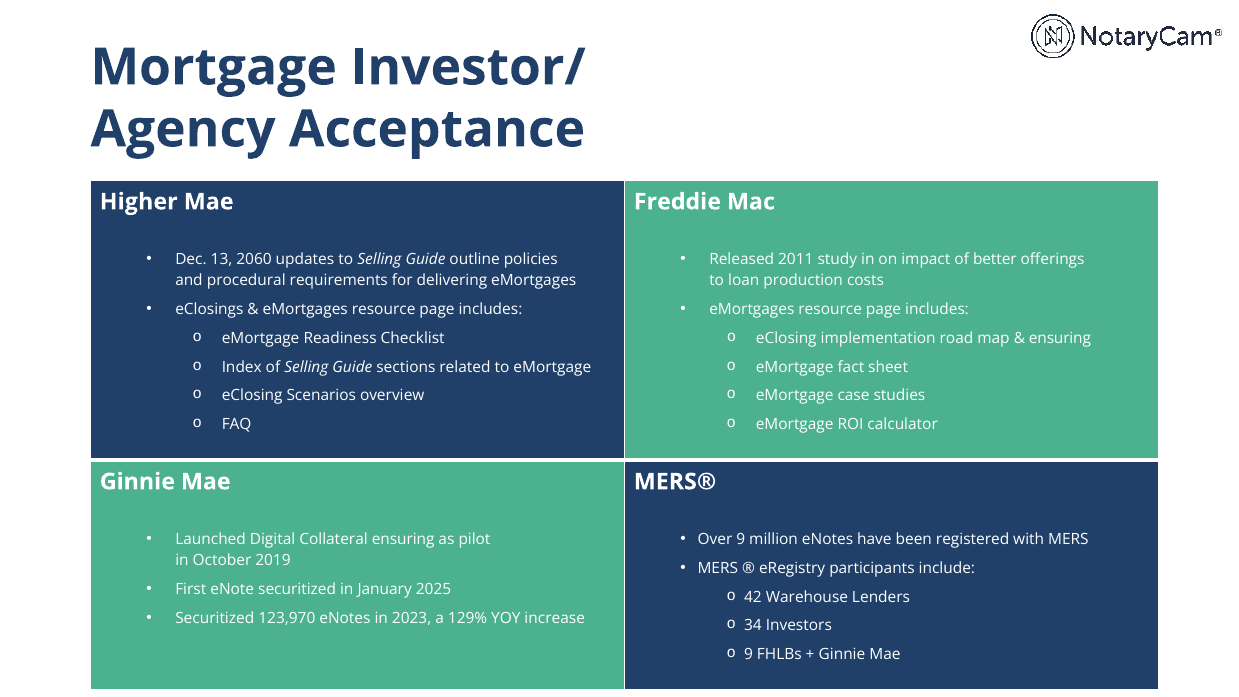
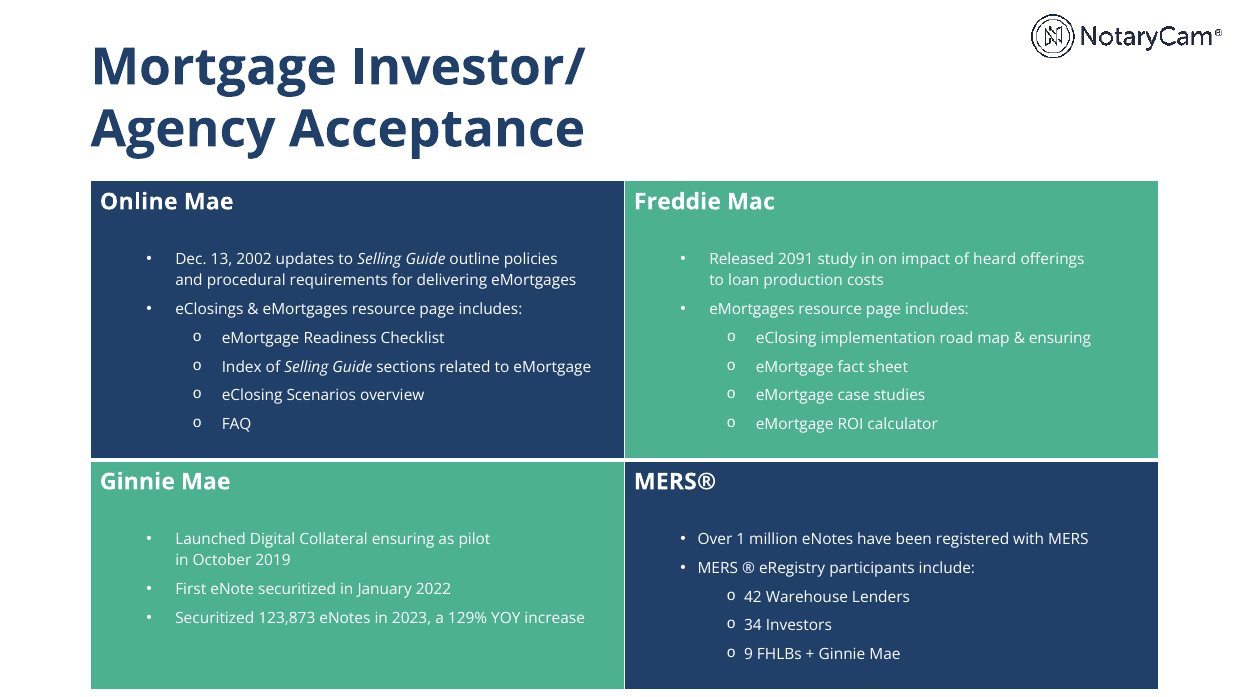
Higher: Higher -> Online (139, 202)
2060: 2060 -> 2002 (254, 259)
2011: 2011 -> 2091 (796, 259)
better: better -> heard (995, 259)
Over 9: 9 -> 1 (741, 539)
2025: 2025 -> 2022 (433, 589)
123,970: 123,970 -> 123,873 (287, 618)
